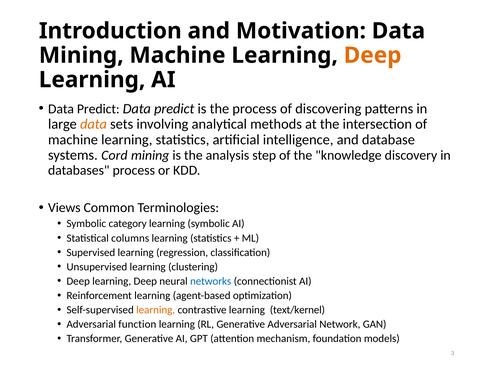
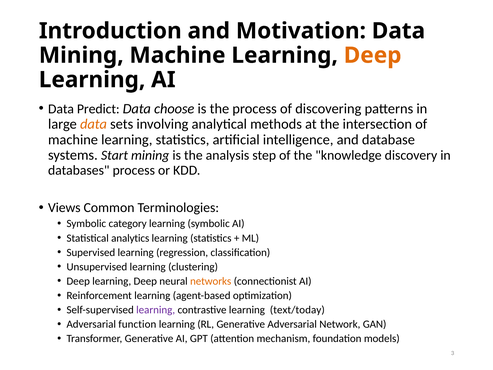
predict: predict -> choose (174, 109)
Cord: Cord -> Start (115, 155)
columns: columns -> analytics (130, 238)
networks colour: blue -> orange (211, 281)
learning colour: orange -> purple (156, 310)
text/kernel: text/kernel -> text/today (297, 310)
